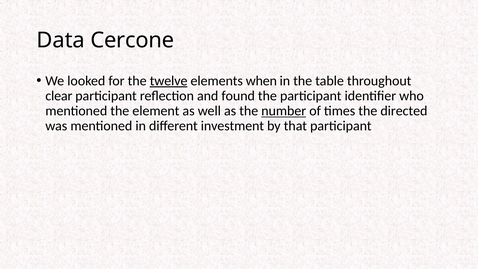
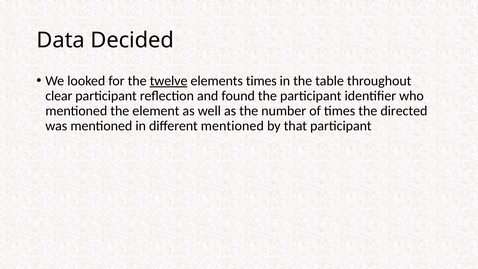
Cercone: Cercone -> Decided (132, 40)
elements when: when -> times (261, 81)
number underline: present -> none (284, 111)
different investment: investment -> mentioned (232, 126)
